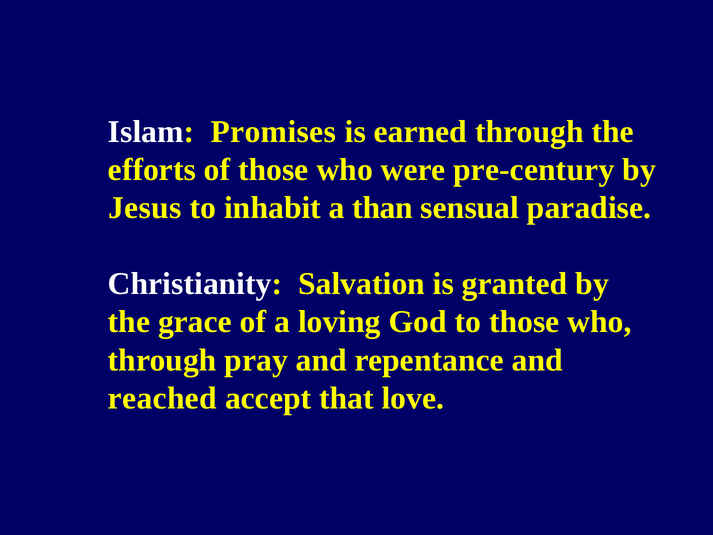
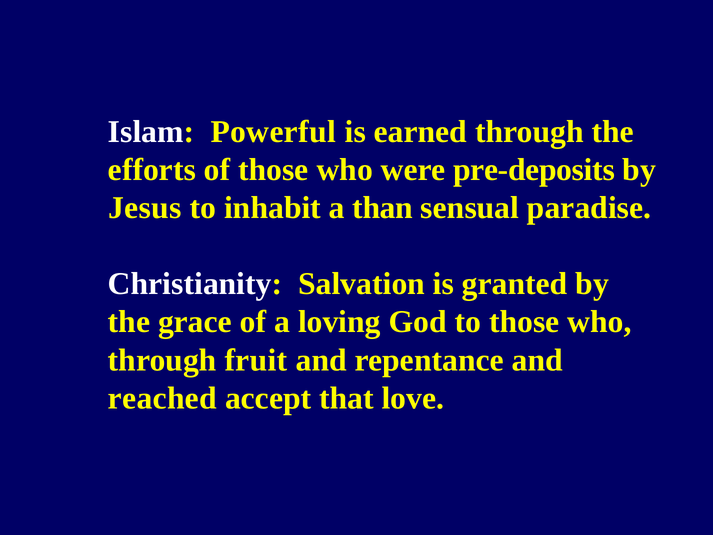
Promises: Promises -> Powerful (273, 132)
pre-century: pre-century -> pre-deposits (534, 170)
pray: pray -> fruit (256, 360)
